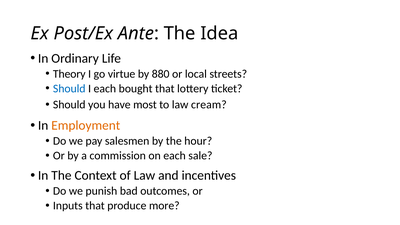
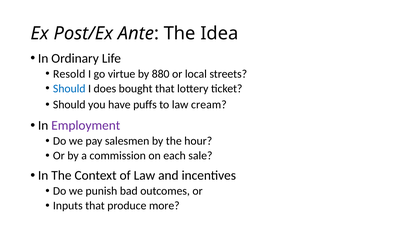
Theory: Theory -> Resold (69, 74)
I each: each -> does (105, 89)
most: most -> puffs (145, 105)
Employment colour: orange -> purple (86, 126)
